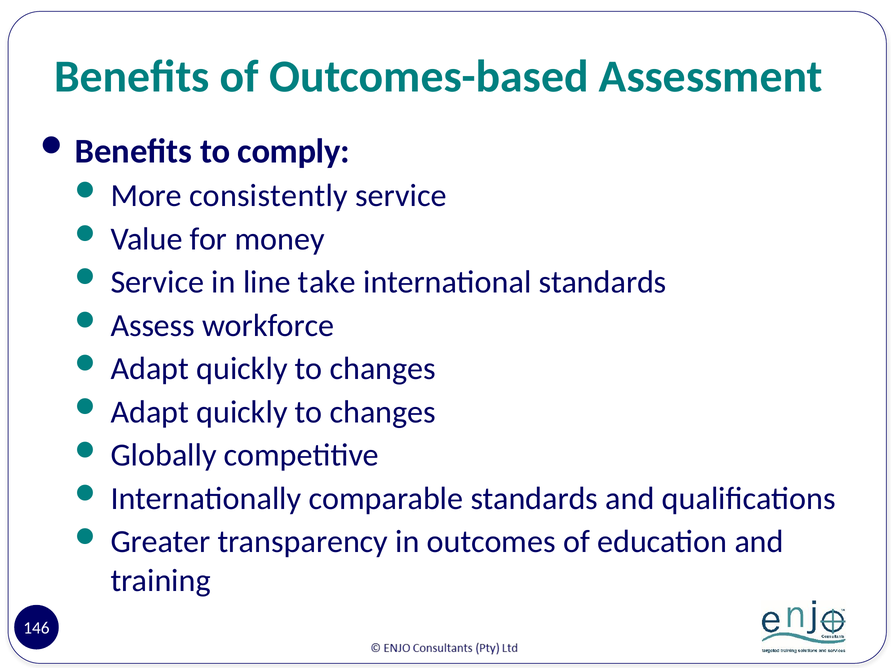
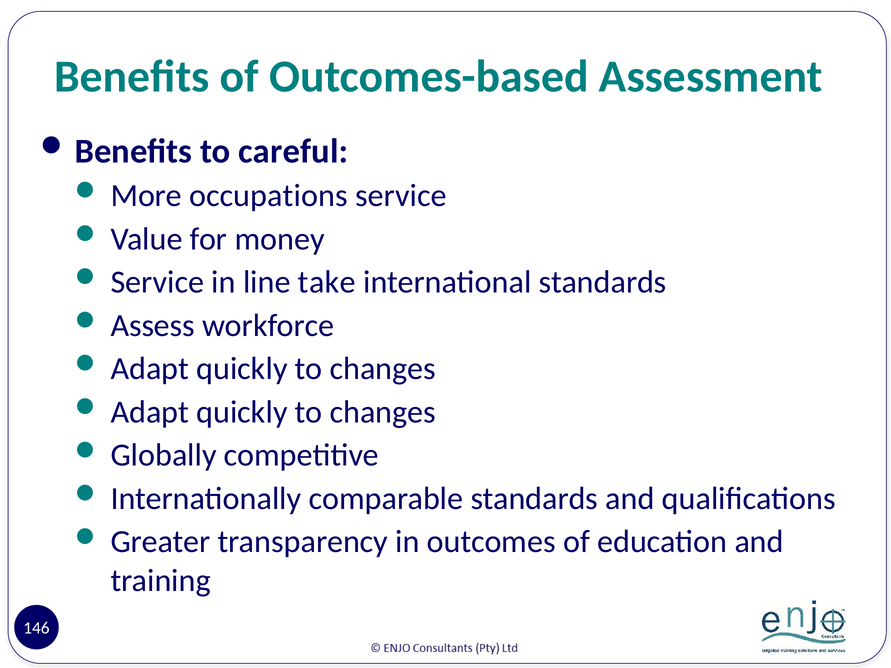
comply: comply -> careful (293, 151)
consistently: consistently -> occupations (268, 196)
